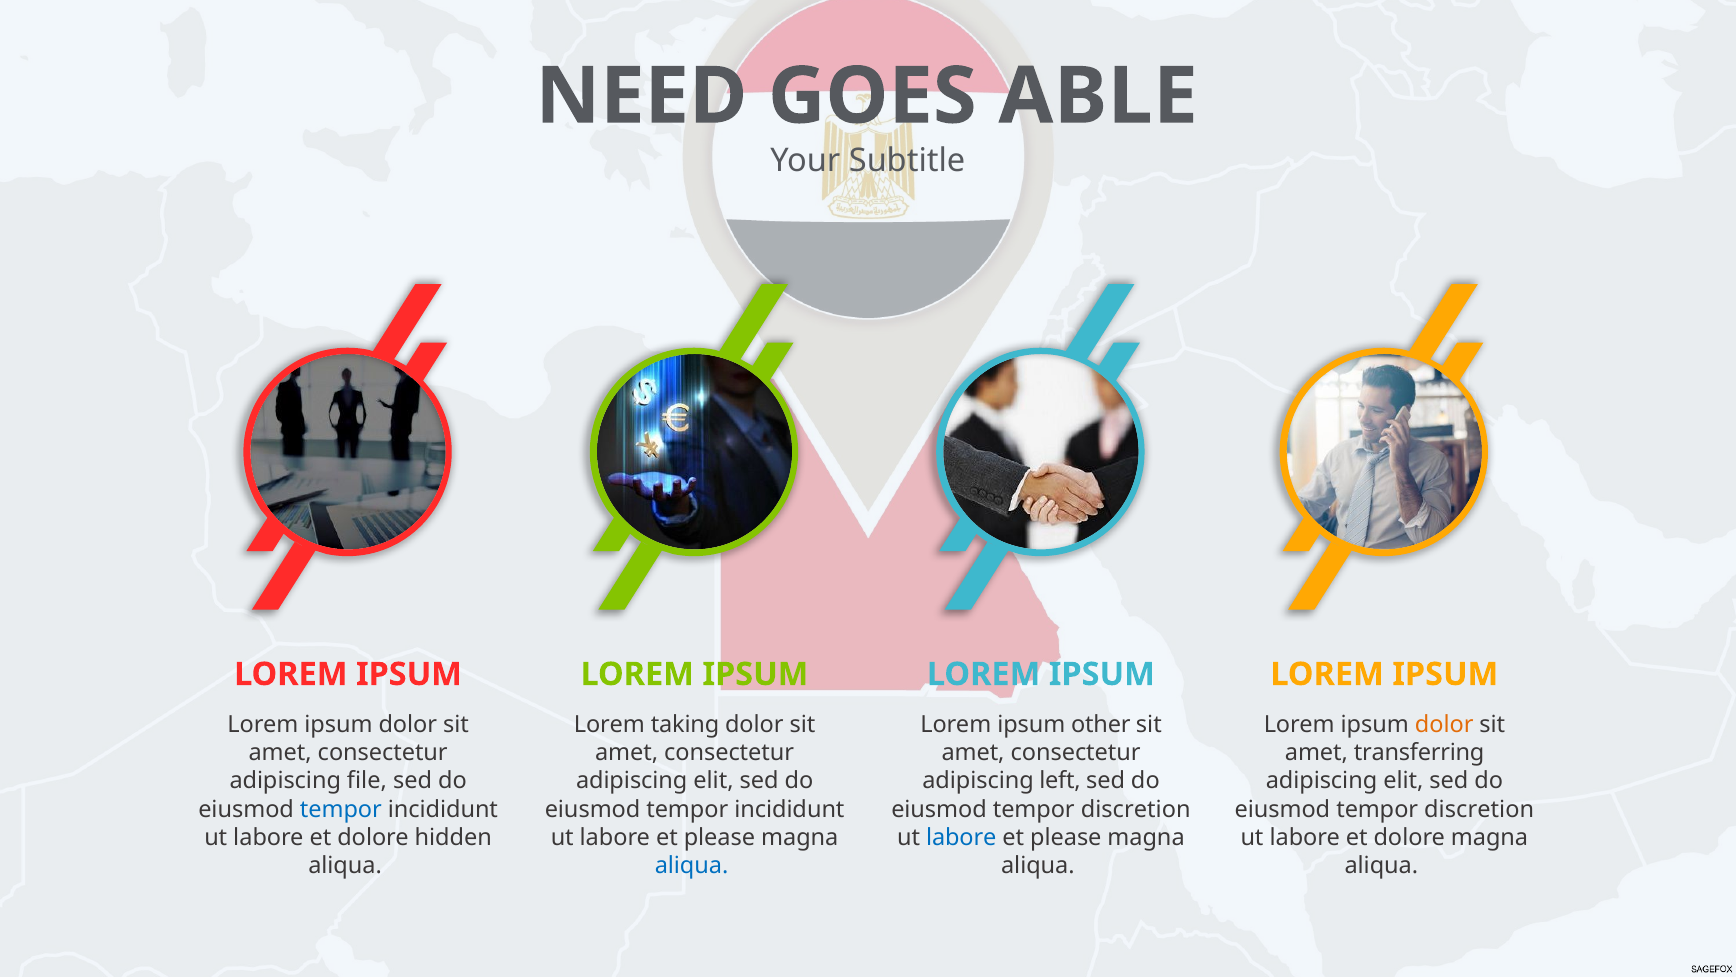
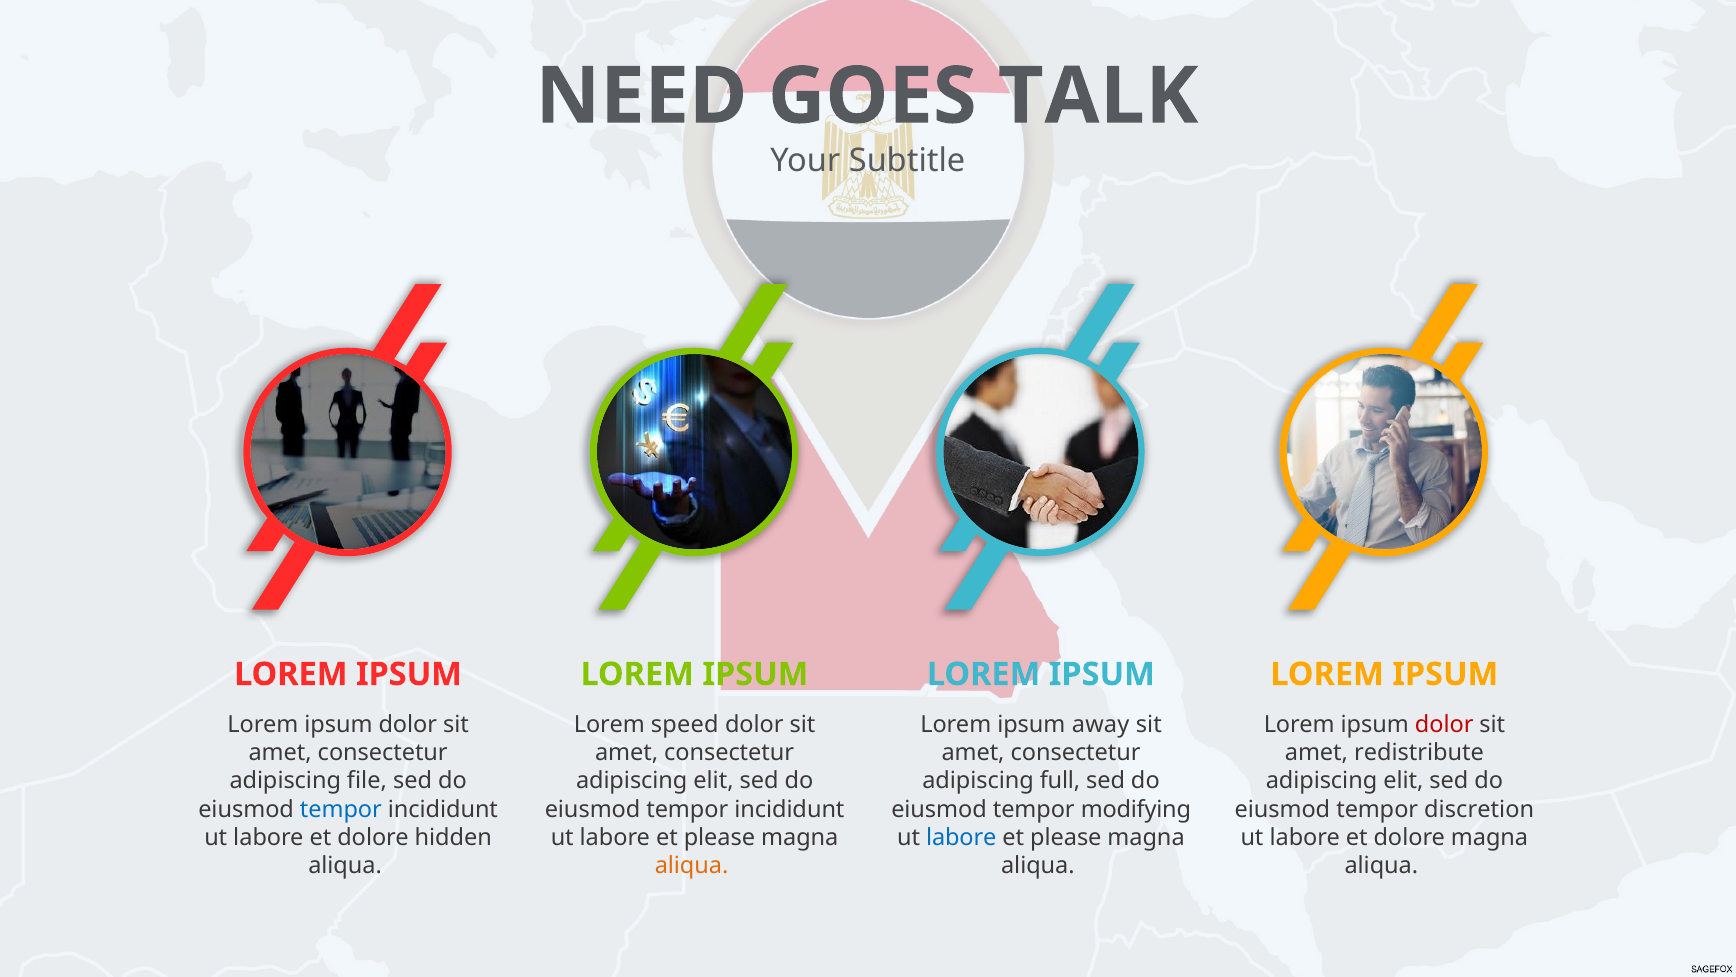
ABLE: ABLE -> TALK (1098, 96)
taking: taking -> speed (685, 724)
other: other -> away (1101, 724)
dolor colour: orange -> red (1444, 724)
transferring: transferring -> redistribute (1419, 753)
left: left -> full (1060, 781)
discretion: discretion -> modifying (1136, 809)
aliqua colour: blue -> orange (692, 865)
